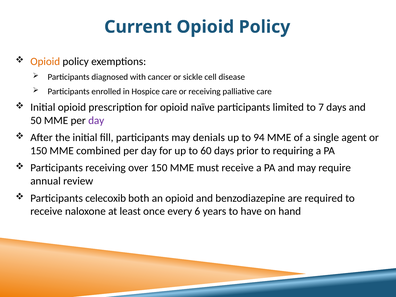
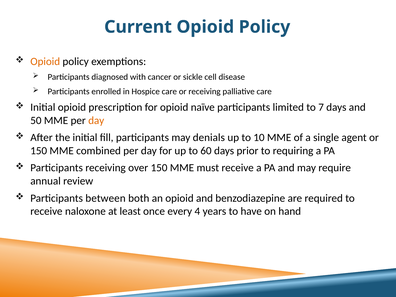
day colour: purple -> orange (96, 121)
94: 94 -> 10 (259, 138)
celecoxib: celecoxib -> between (106, 198)
6: 6 -> 4 (197, 211)
